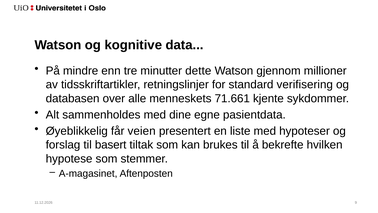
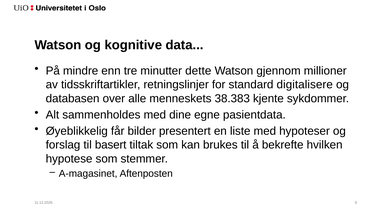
verifisering: verifisering -> digitalisere (305, 85)
71.661: 71.661 -> 38.383 (232, 98)
veien: veien -> bilder (142, 131)
